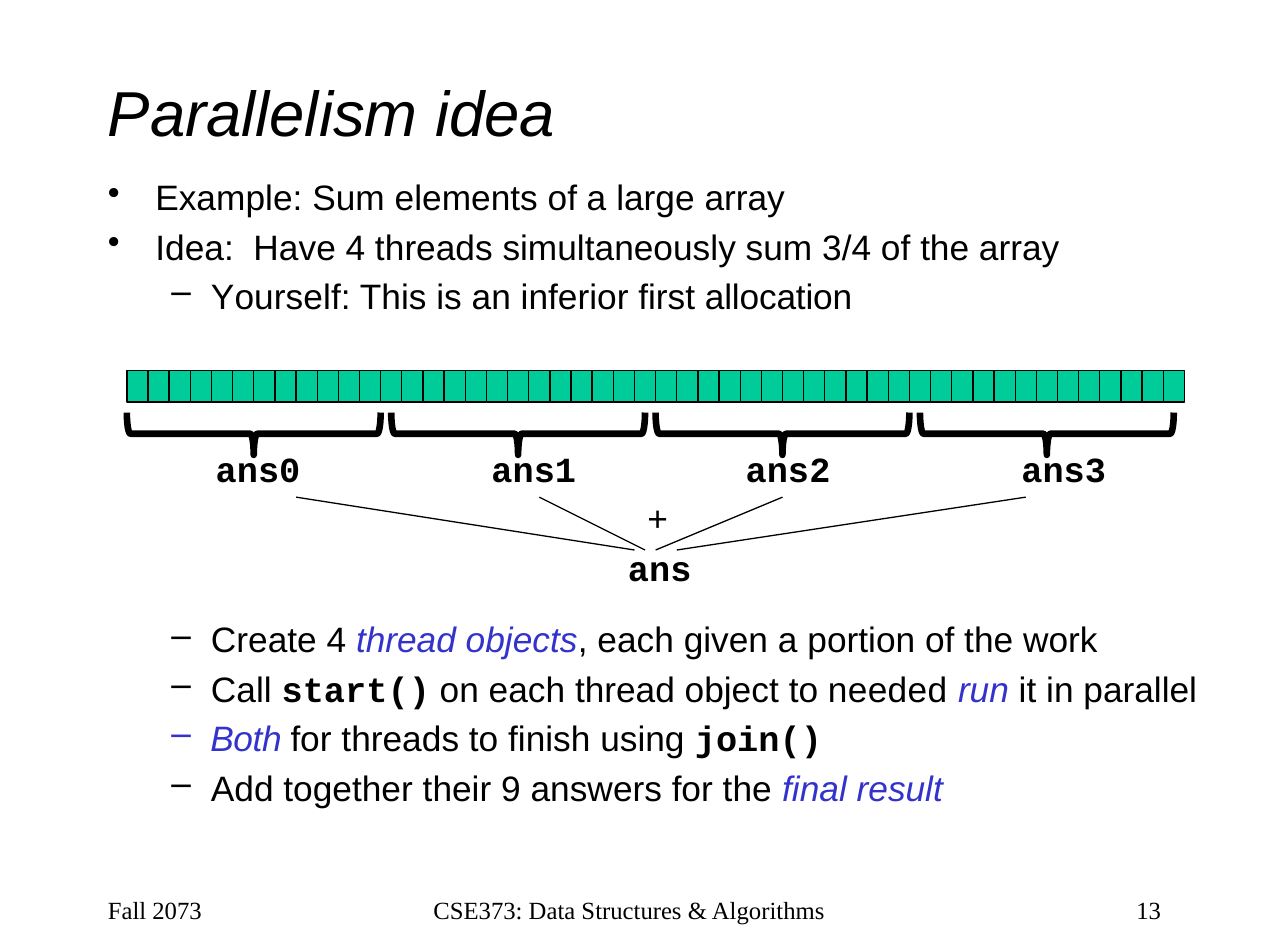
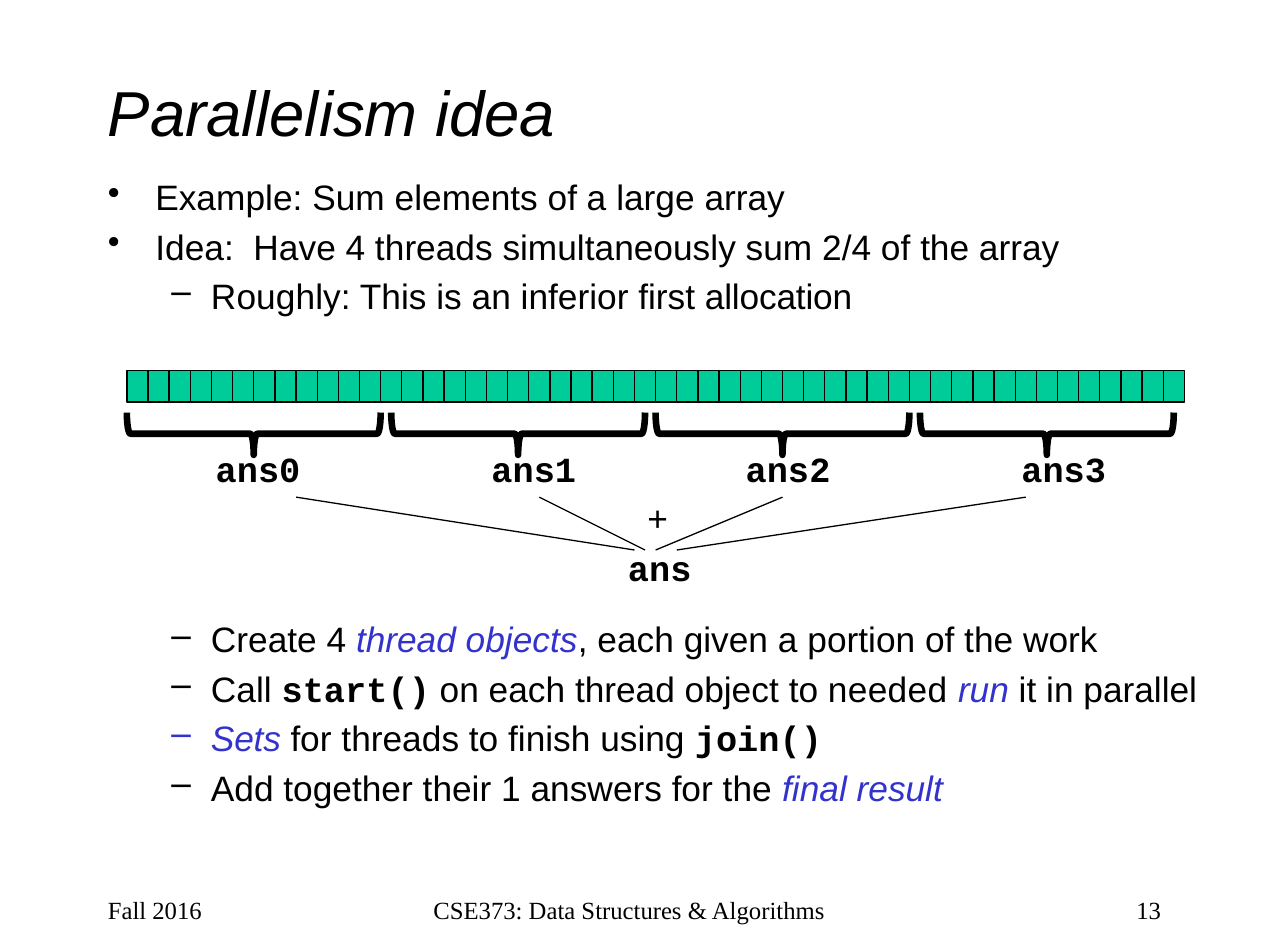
3/4: 3/4 -> 2/4 (847, 249)
Yourself: Yourself -> Roughly (281, 298)
Both: Both -> Sets (246, 740)
9: 9 -> 1 (511, 789)
2073: 2073 -> 2016 (177, 911)
